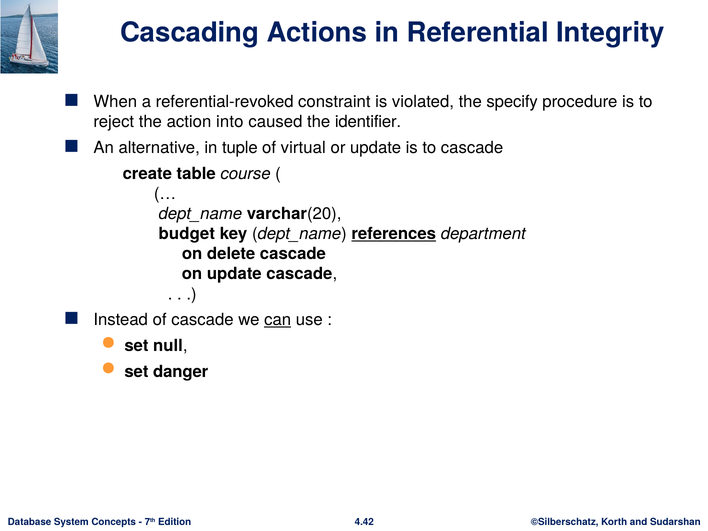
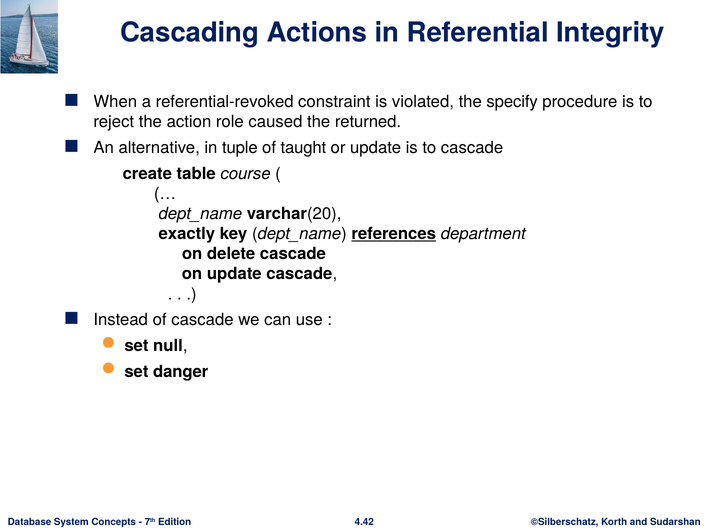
into: into -> role (230, 122)
identifier: identifier -> returned (368, 122)
virtual: virtual -> taught (303, 148)
budget: budget -> exactly (187, 234)
can underline: present -> none (278, 320)
